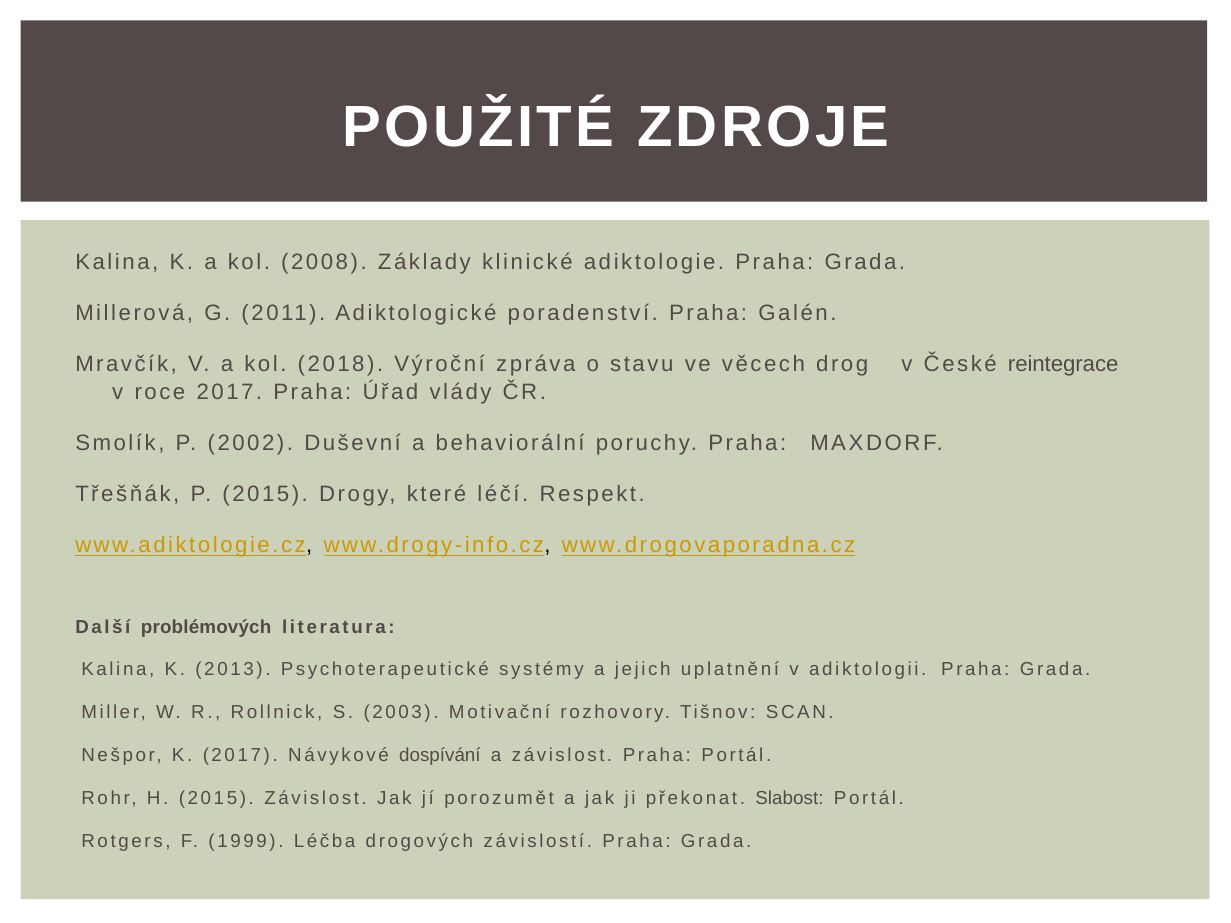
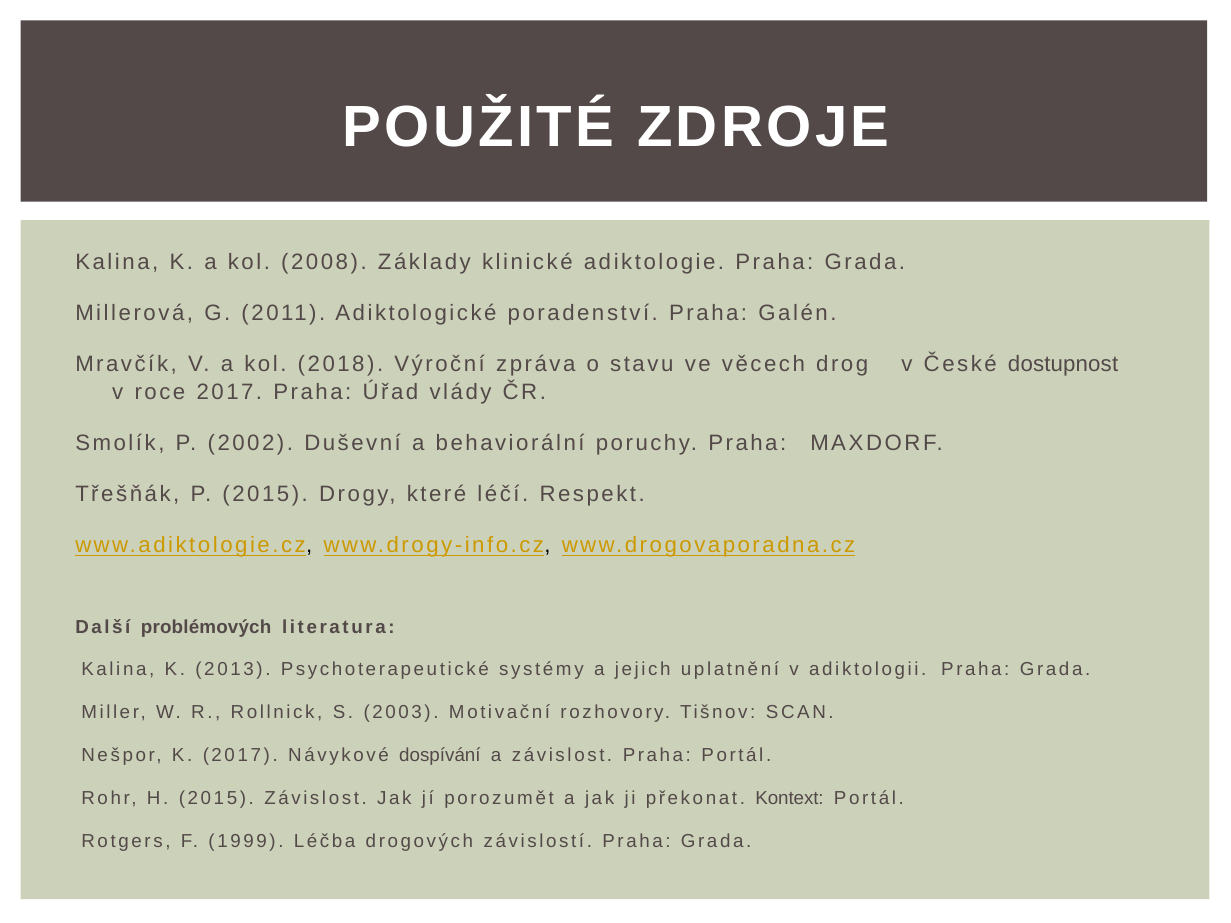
reintegrace: reintegrace -> dostupnost (1063, 364)
Slabost: Slabost -> Kontext (790, 798)
